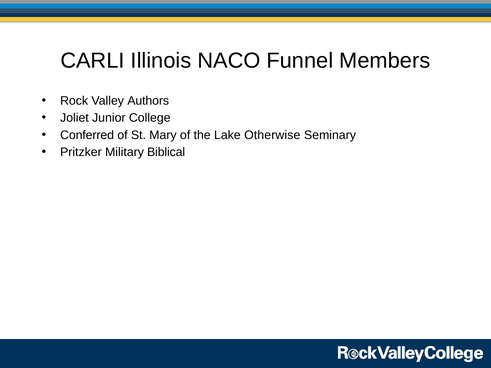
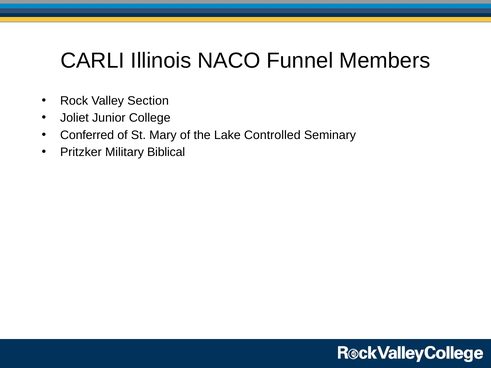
Authors: Authors -> Section (148, 101)
Otherwise: Otherwise -> Controlled (272, 135)
